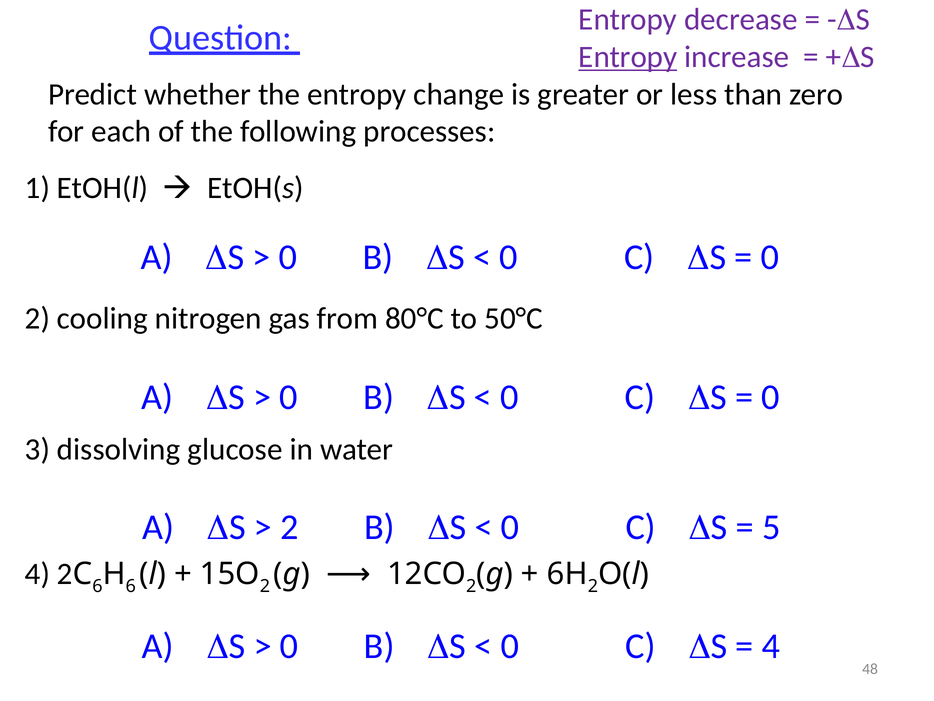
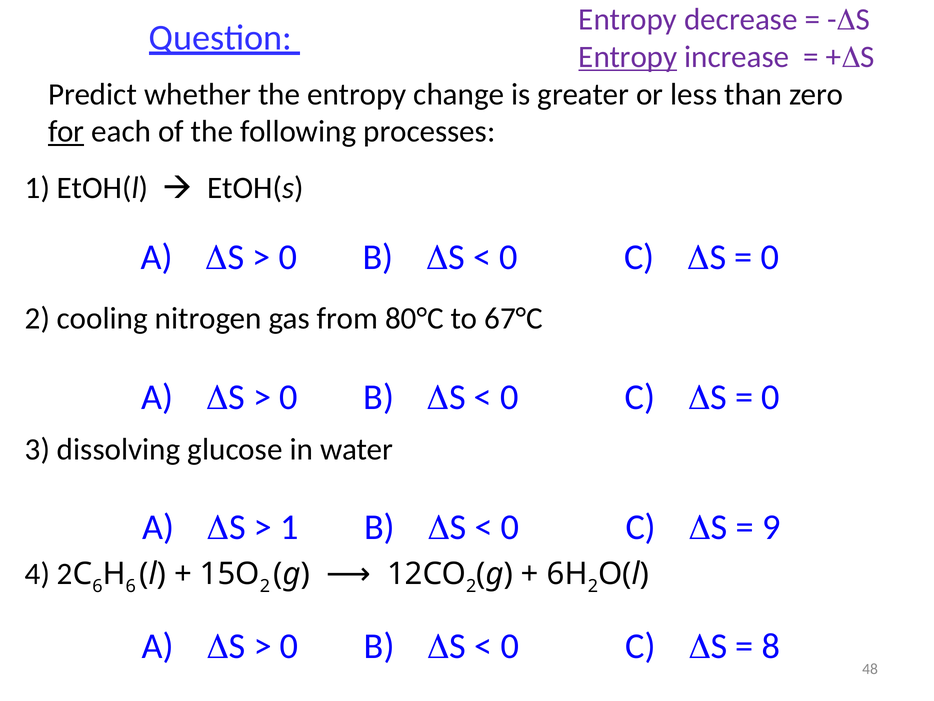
for underline: none -> present (66, 132)
50°C: 50°C -> 67°C (514, 318)
2: 2 -> 1 (289, 527)
5: 5 -> 9 (771, 527)
4: 4 -> 8 (771, 646)
